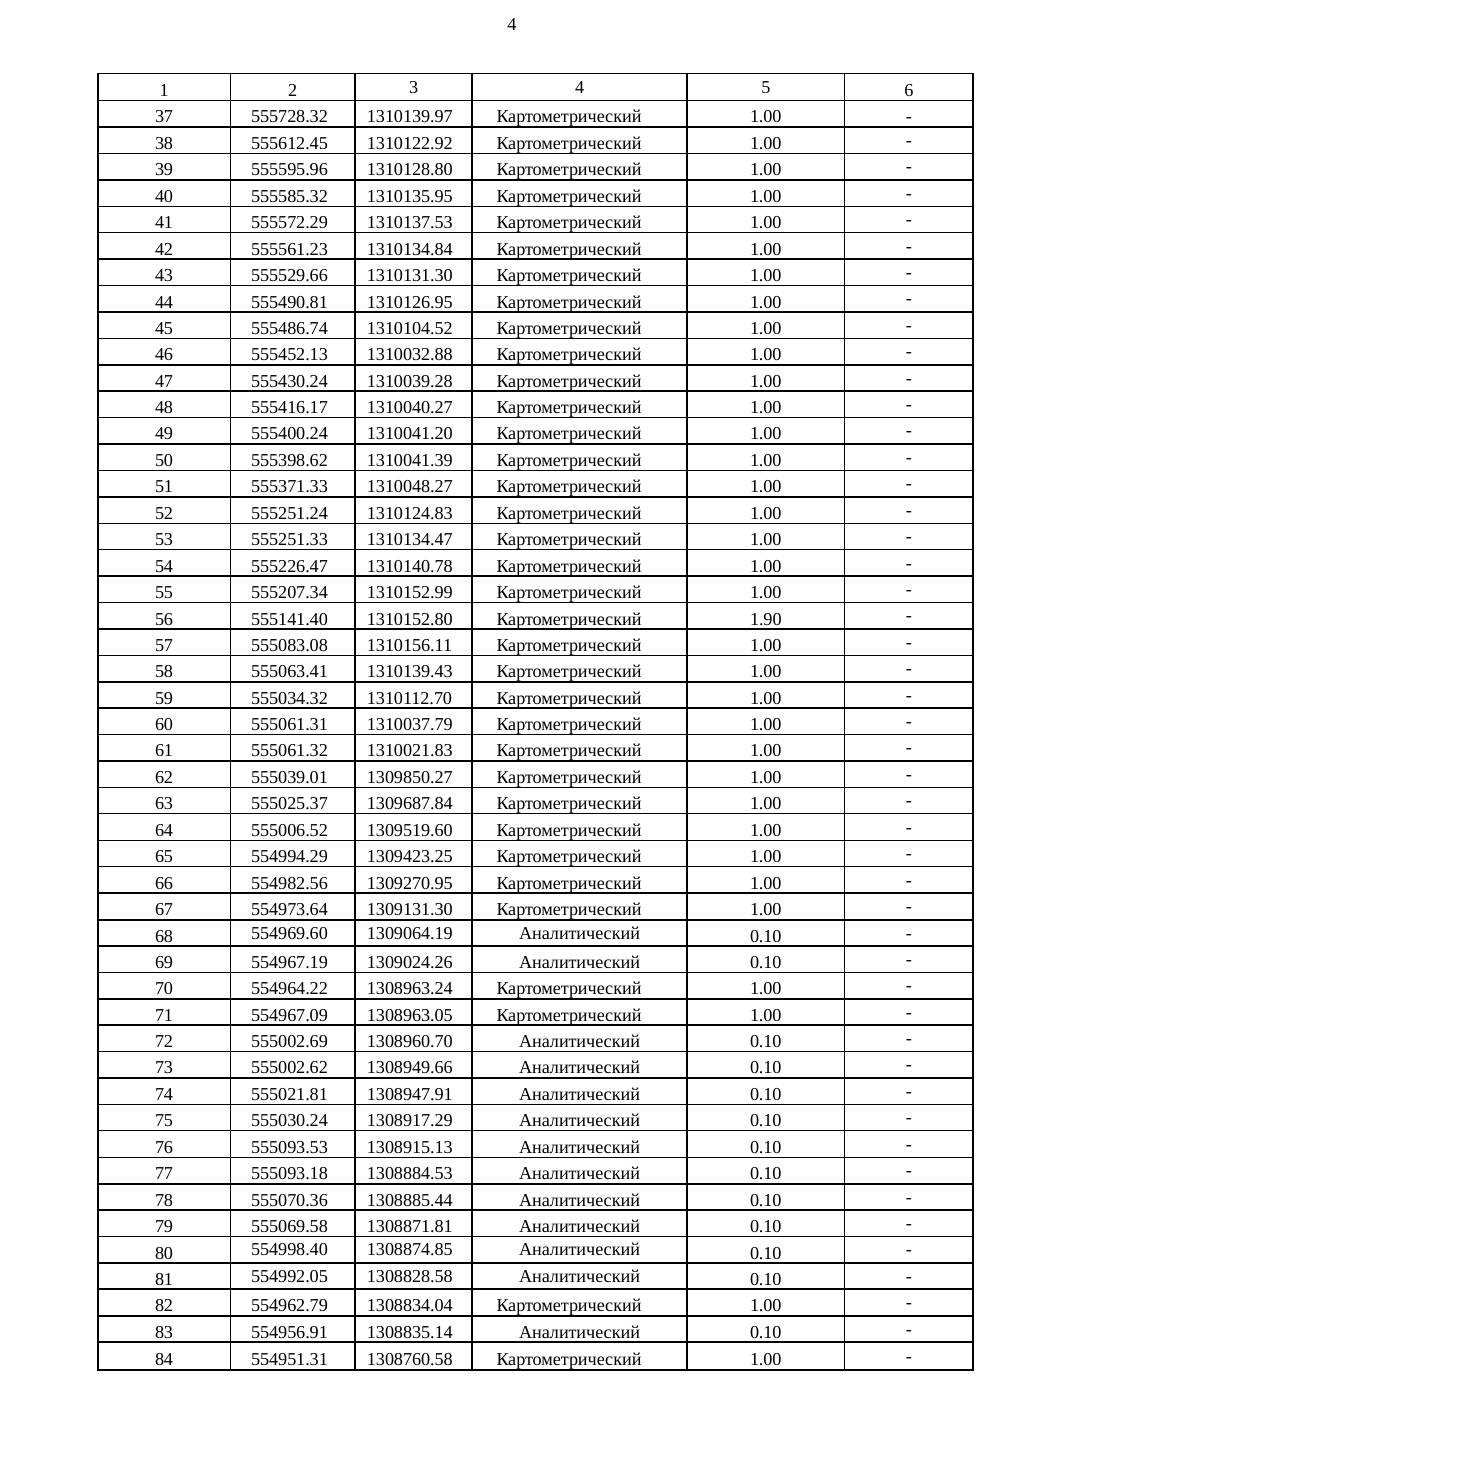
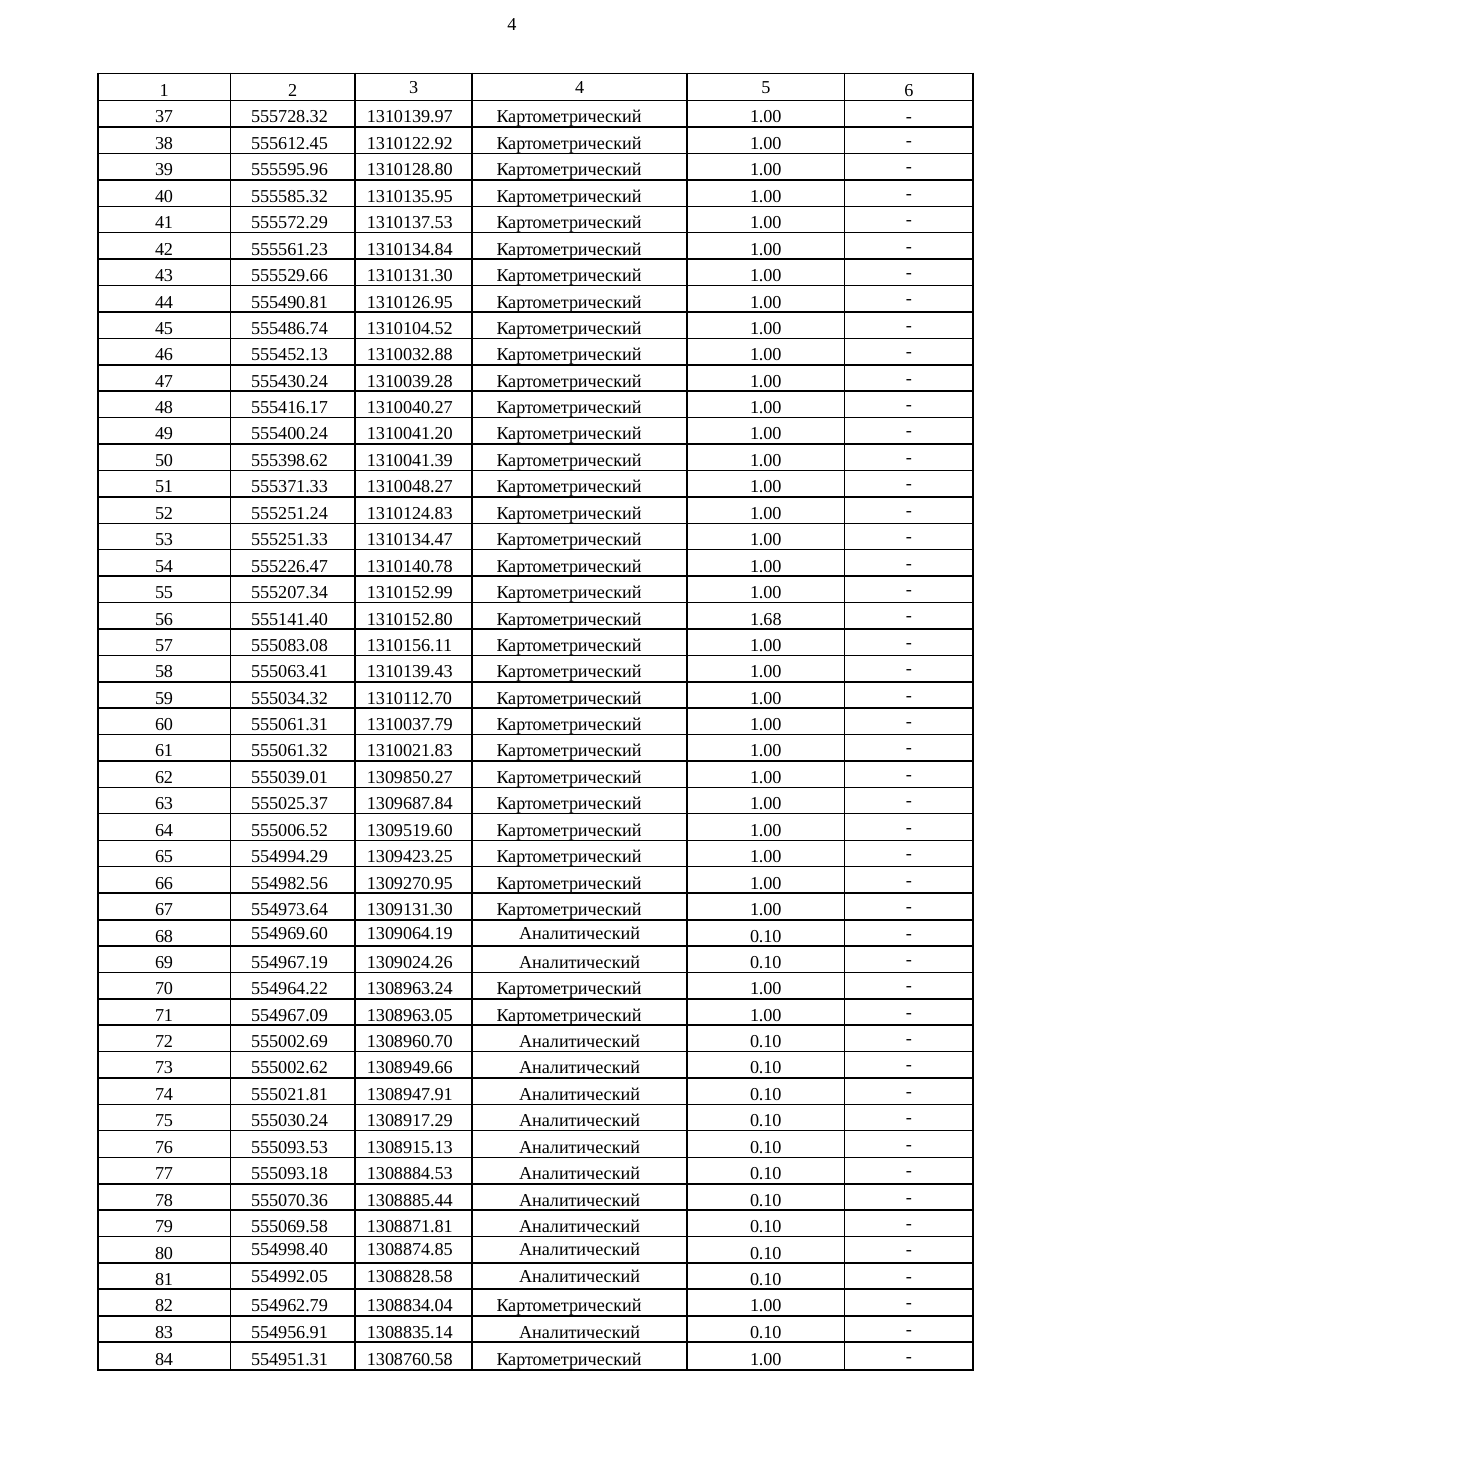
1.90: 1.90 -> 1.68 (766, 619)
